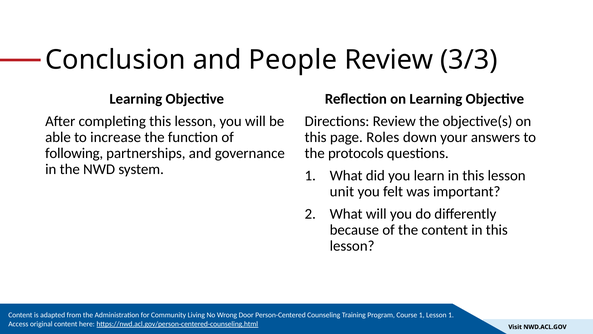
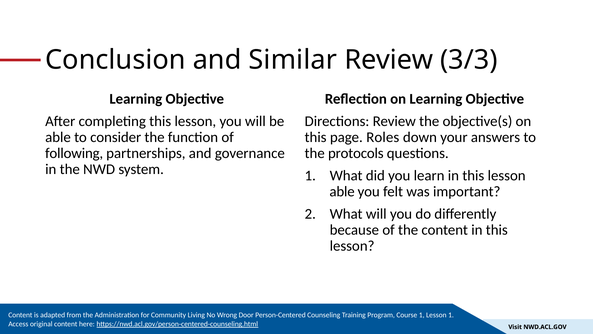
People: People -> Similar (293, 60)
increase: increase -> consider (116, 137)
unit: unit -> able (342, 191)
